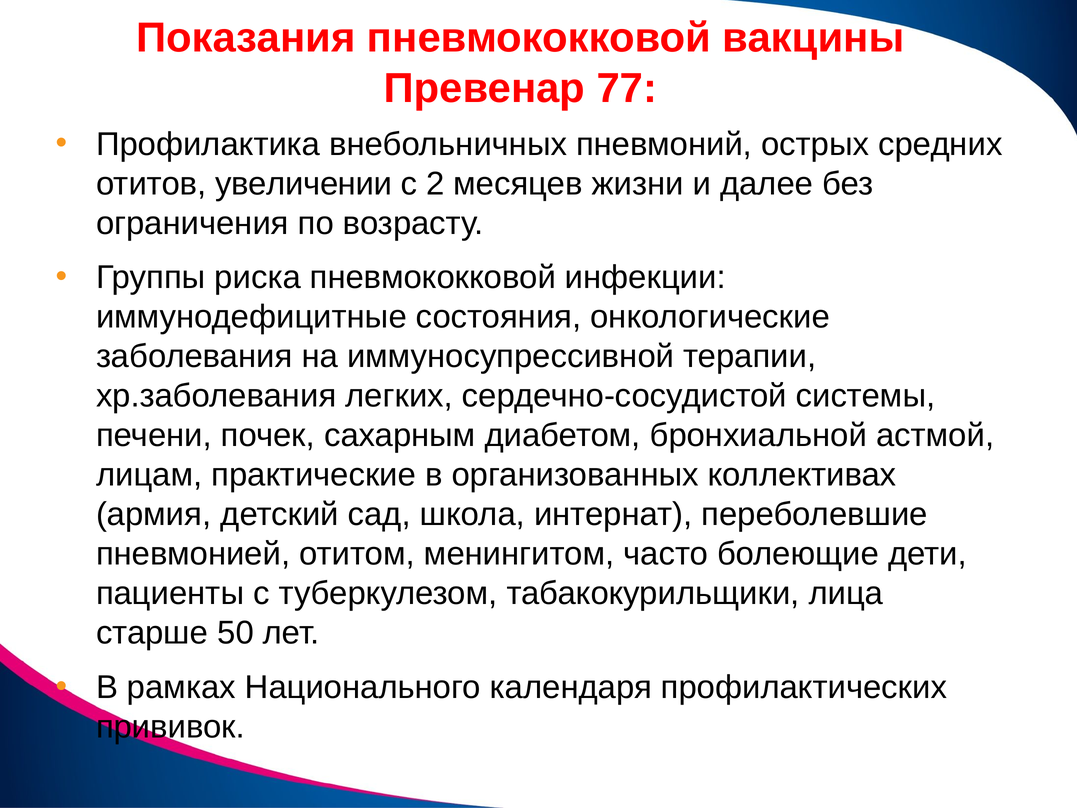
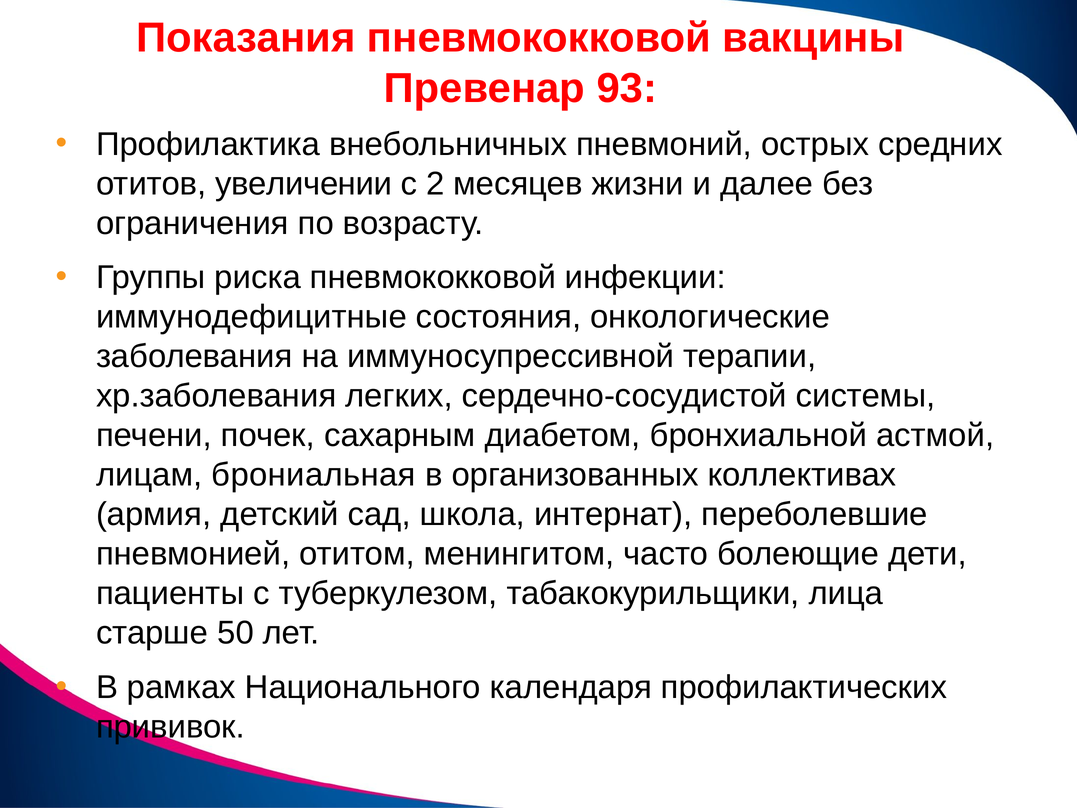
77: 77 -> 93 (627, 88)
практические: практические -> брониальная (314, 475)
